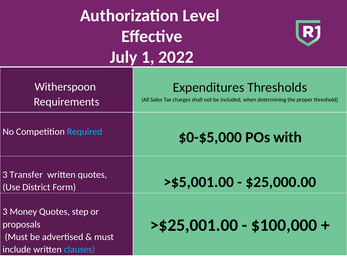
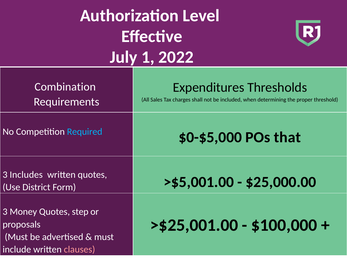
Witherspoon: Witherspoon -> Combination (65, 87)
with: with -> that (287, 137)
Transfer: Transfer -> Includes (26, 175)
clauses colour: light blue -> pink (79, 250)
